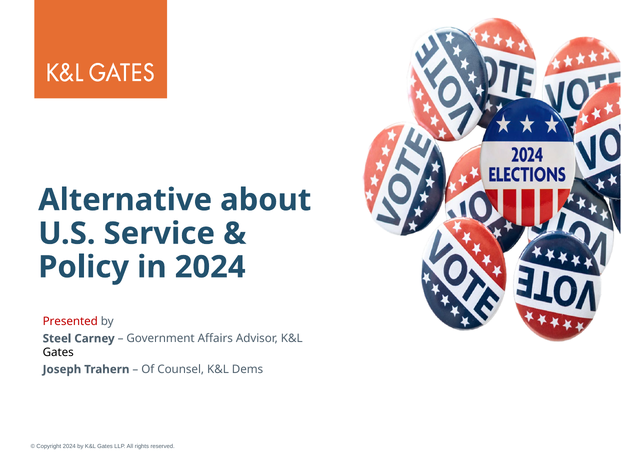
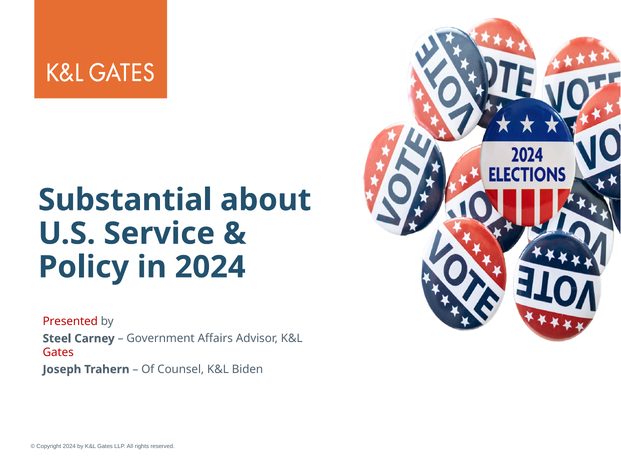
Alternative: Alternative -> Substantial (125, 200)
Gates colour: black -> red (58, 352)
Dems: Dems -> Biden (247, 369)
